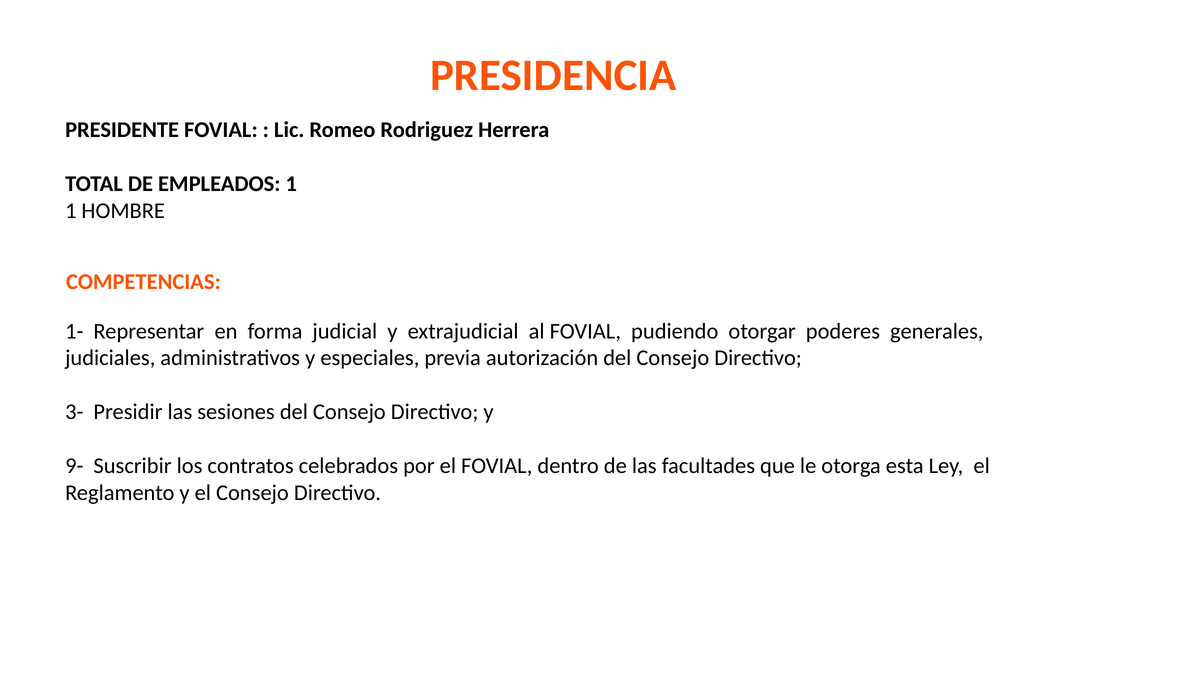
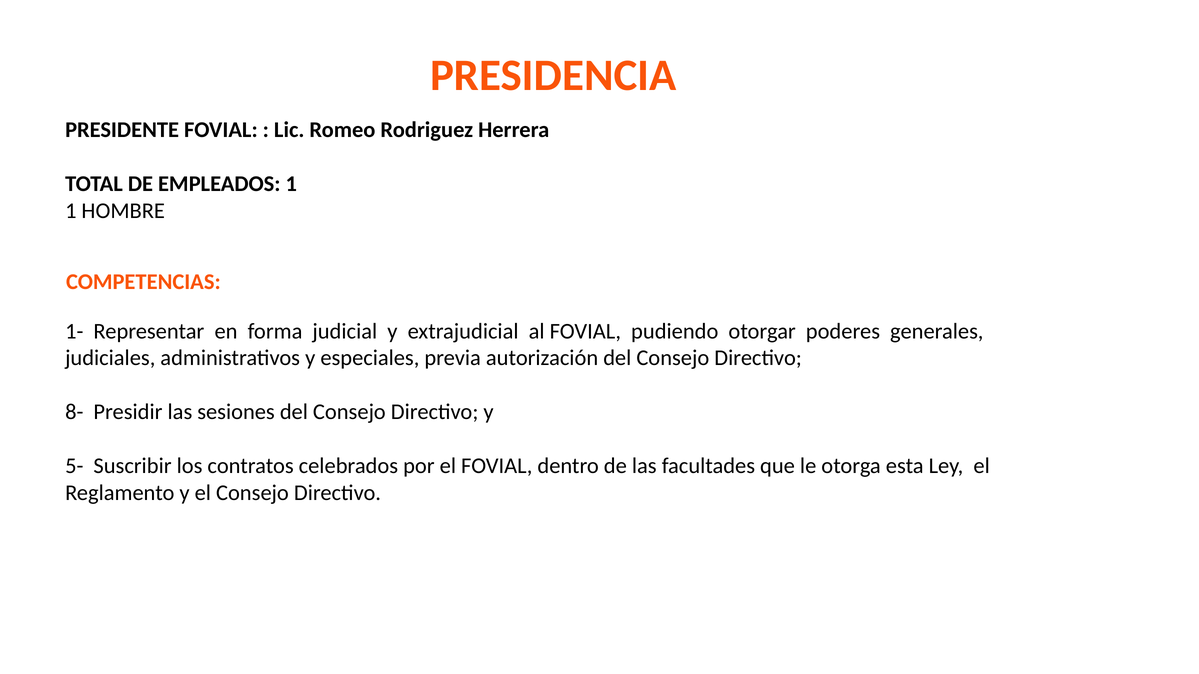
3-: 3- -> 8- (74, 412)
9-: 9- -> 5- (74, 466)
